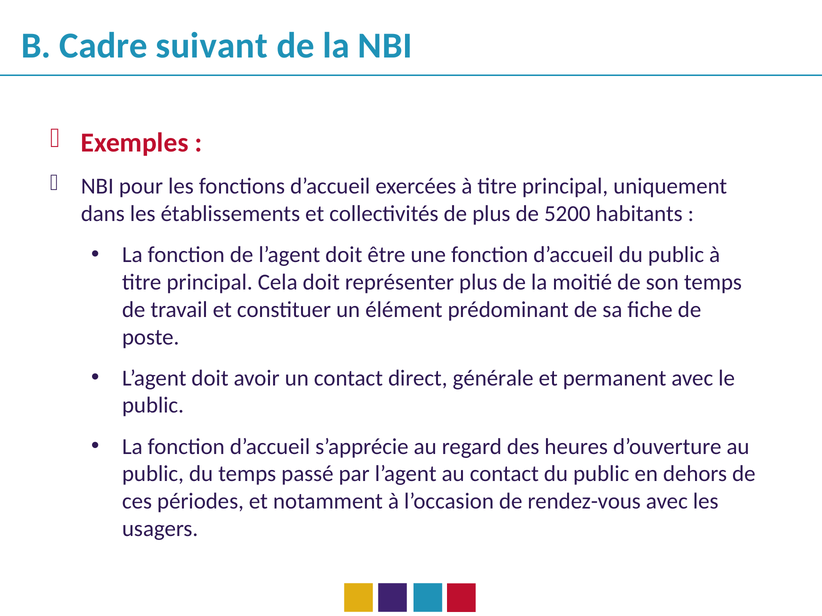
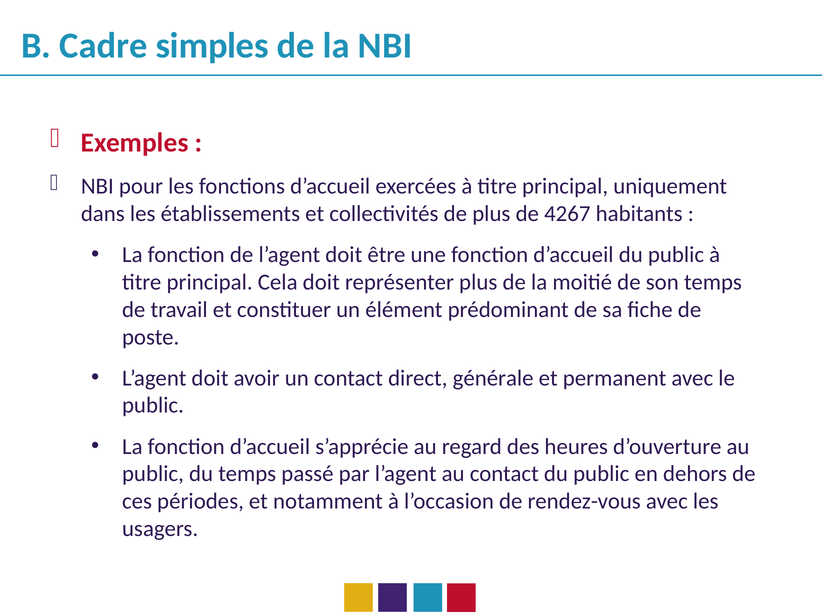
suivant: suivant -> simples (212, 46)
5200: 5200 -> 4267 (567, 214)
